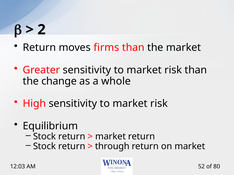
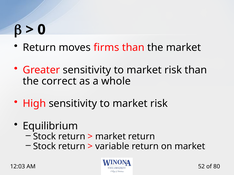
2: 2 -> 0 (42, 30)
change: change -> correct (59, 81)
through: through -> variable (112, 147)
